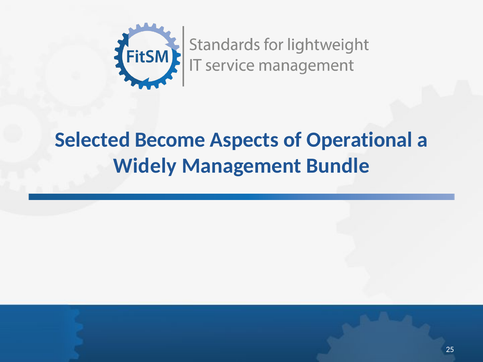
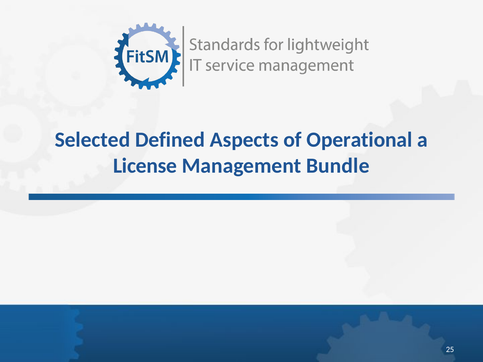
Become: Become -> Defined (170, 140)
Widely: Widely -> License (145, 166)
